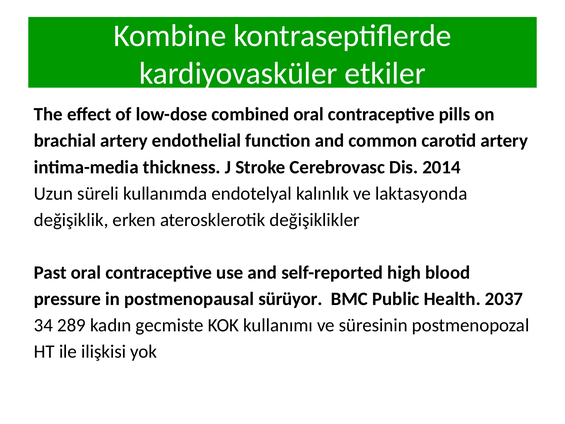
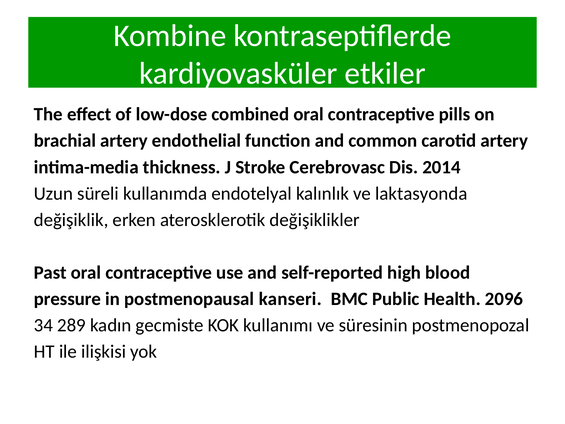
sürüyor: sürüyor -> kanseri (290, 299)
2037: 2037 -> 2096 (504, 299)
